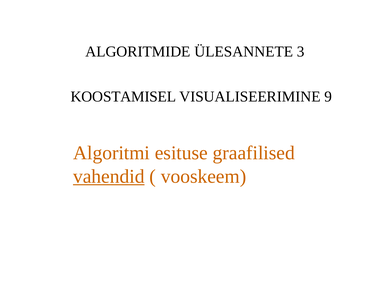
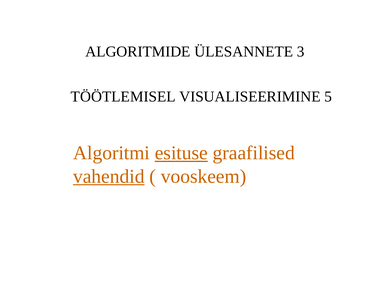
KOOSTAMISEL: KOOSTAMISEL -> TÖÖTLEMISEL (123, 96)
9: 9 -> 5 (328, 96)
esituse underline: none -> present (181, 153)
